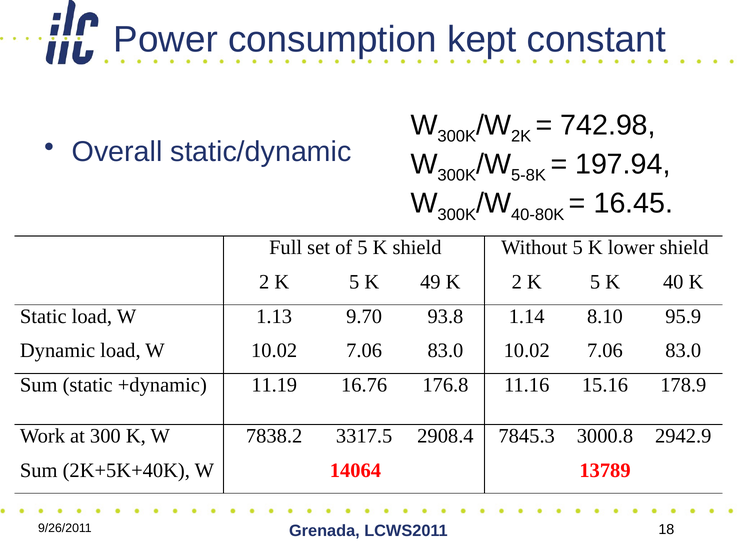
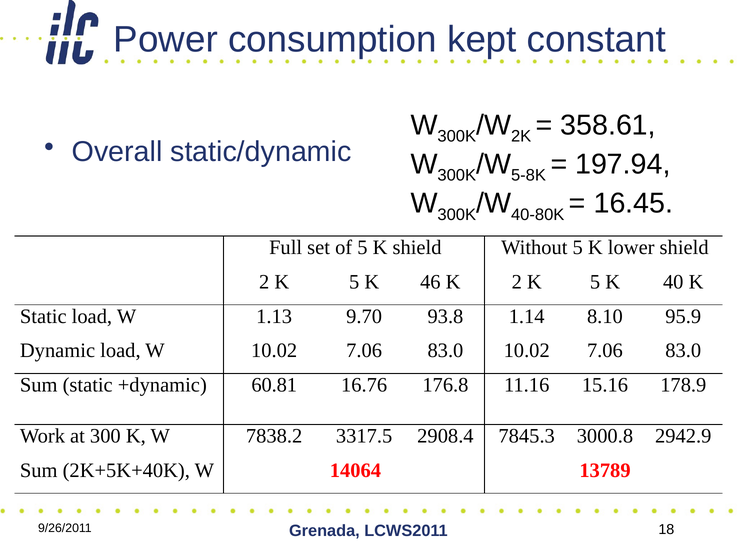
742.98: 742.98 -> 358.61 (608, 125)
49: 49 -> 46 (430, 282)
11.19: 11.19 -> 60.81 (274, 385)
